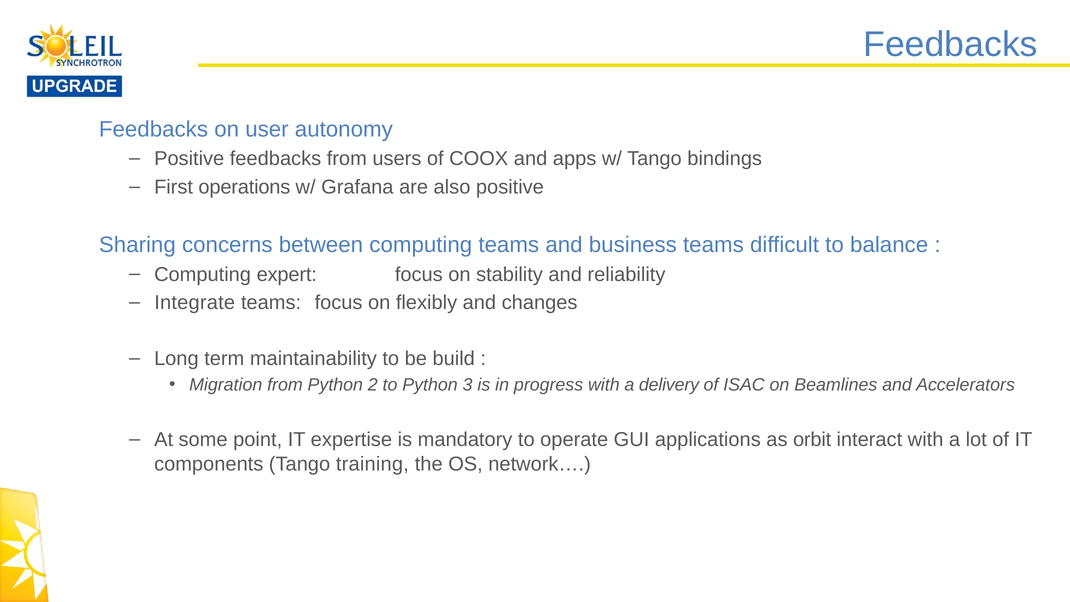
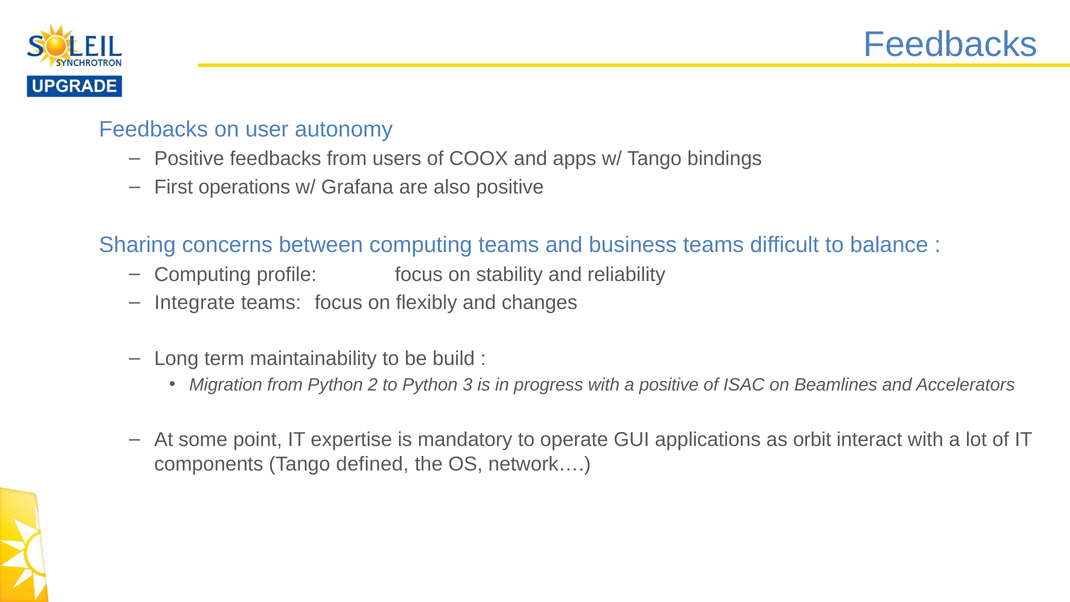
expert: expert -> profile (287, 274)
a delivery: delivery -> positive (669, 385)
training: training -> defined (372, 464)
